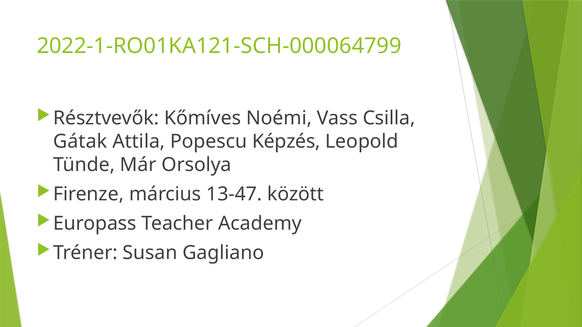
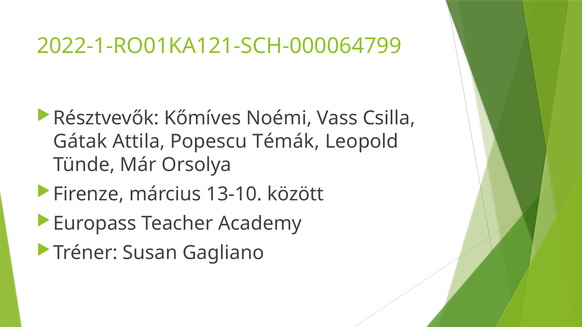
Képzés: Képzés -> Témák (286, 142)
13-47: 13-47 -> 13-10 (234, 194)
